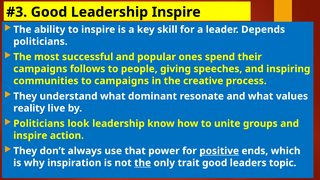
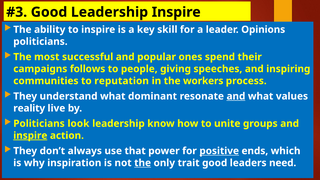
Depends: Depends -> Opinions (263, 30)
to campaigns: campaigns -> reputation (122, 81)
creative: creative -> workers (203, 81)
and underline: none -> present (236, 96)
inspire underline: none -> present (30, 136)
topic: topic -> need (283, 163)
